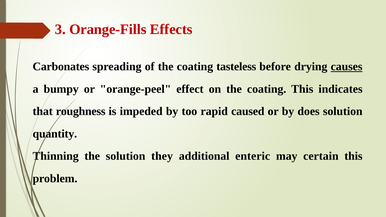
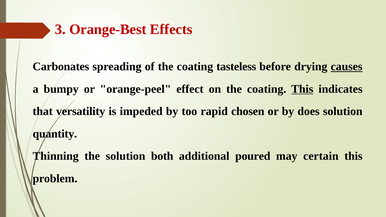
Orange-Fills: Orange-Fills -> Orange-Best (108, 29)
This underline: none -> present (302, 89)
roughness: roughness -> versatility (81, 111)
caused: caused -> chosen (248, 111)
they: they -> both (162, 156)
enteric: enteric -> poured (253, 156)
